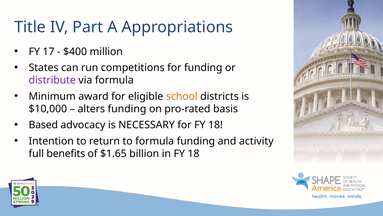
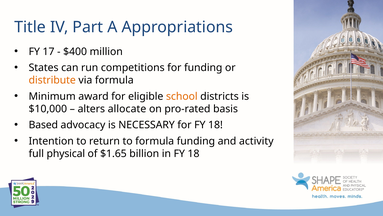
distribute colour: purple -> orange (52, 80)
alters funding: funding -> allocate (127, 109)
benefits: benefits -> physical (66, 153)
